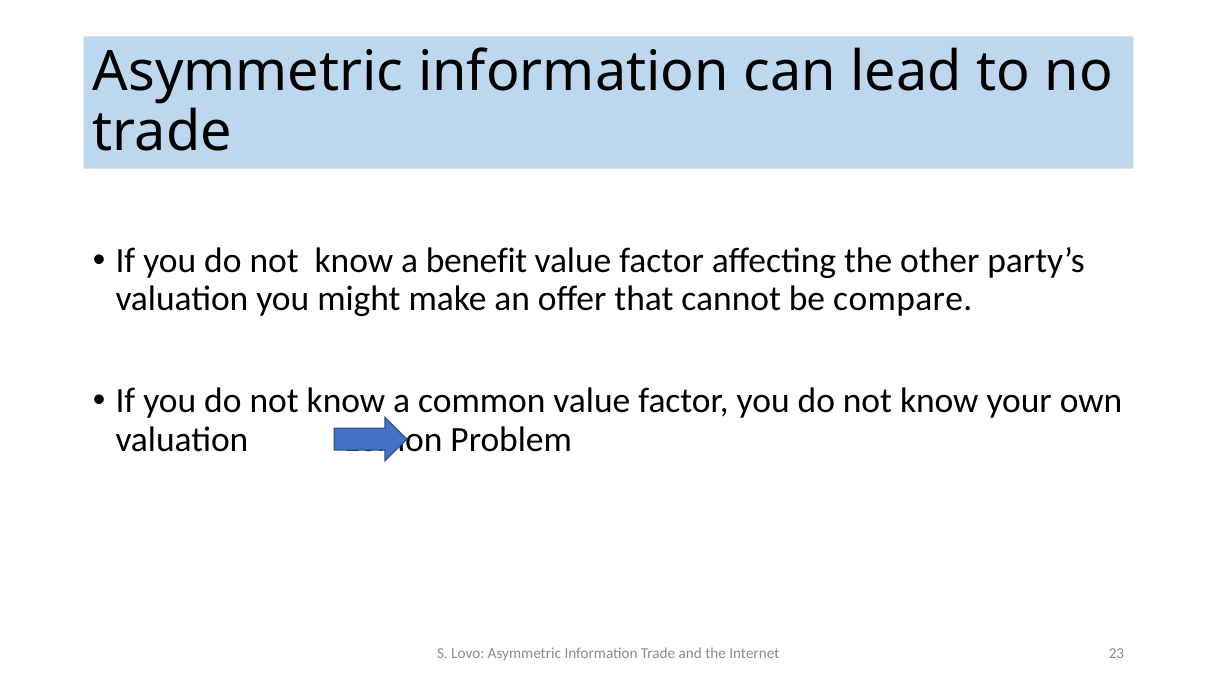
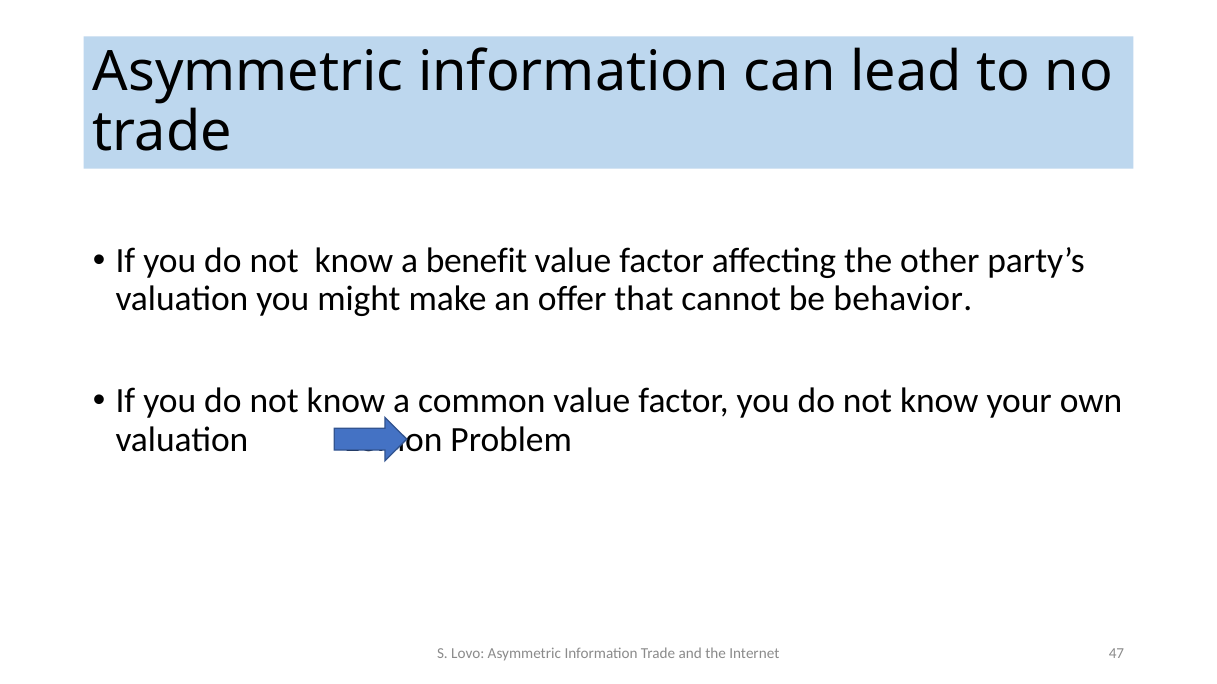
compare: compare -> behavior (903, 299)
23: 23 -> 47 (1116, 654)
